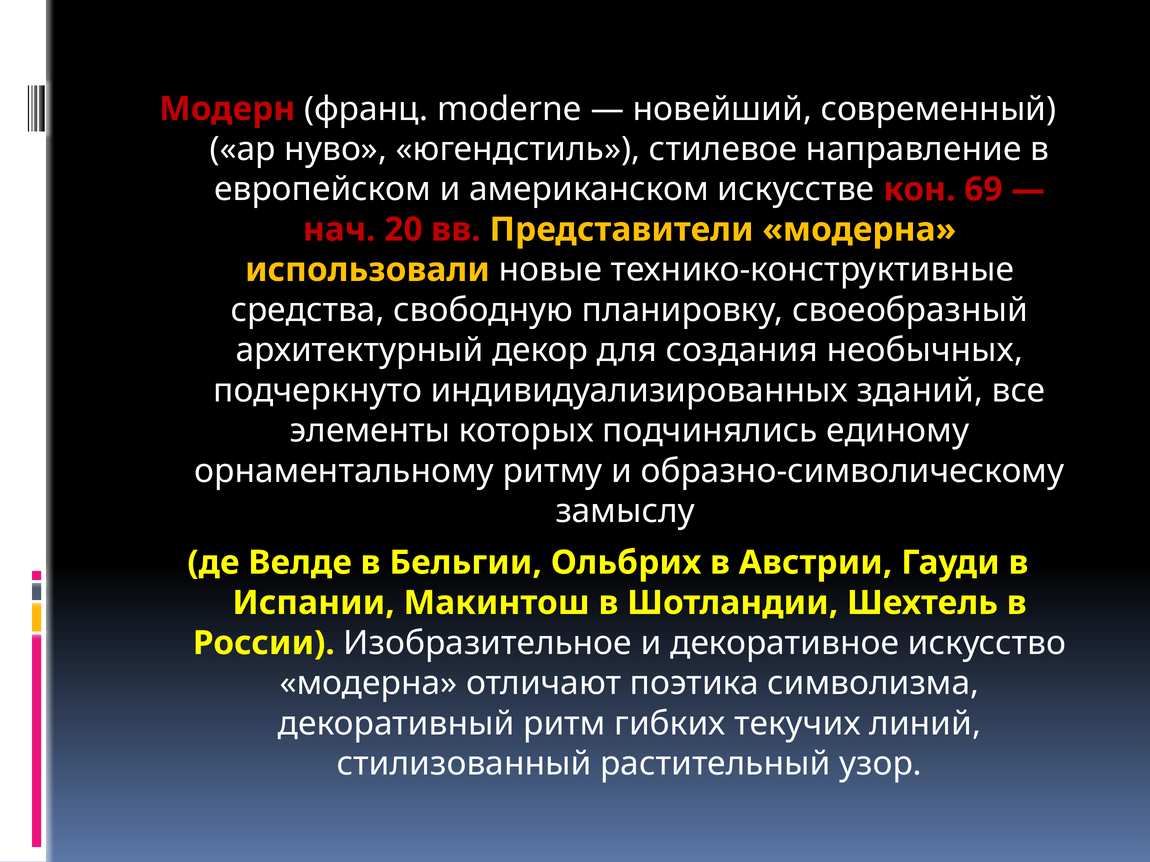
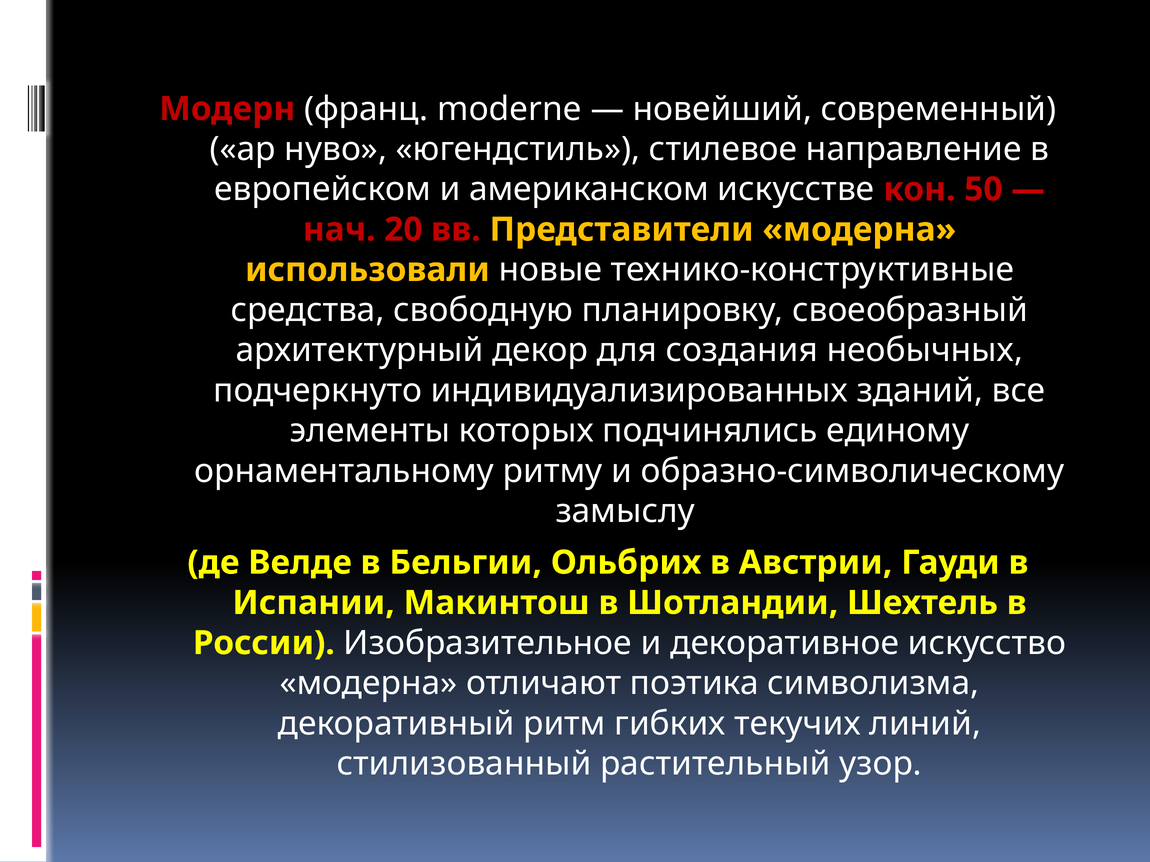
69: 69 -> 50 (983, 189)
